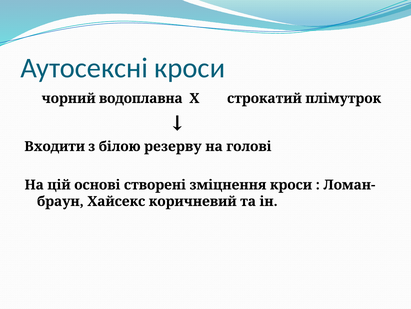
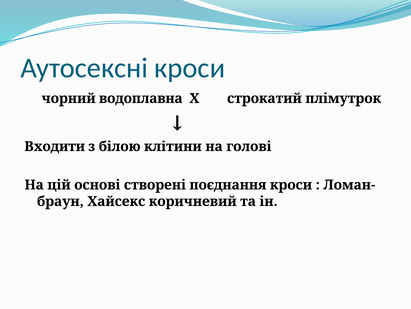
резерву: резерву -> клітини (173, 146)
зміцнення: зміцнення -> поєднання (228, 184)
